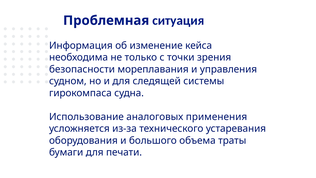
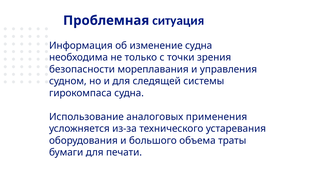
изменение кейса: кейса -> судна (199, 46)
